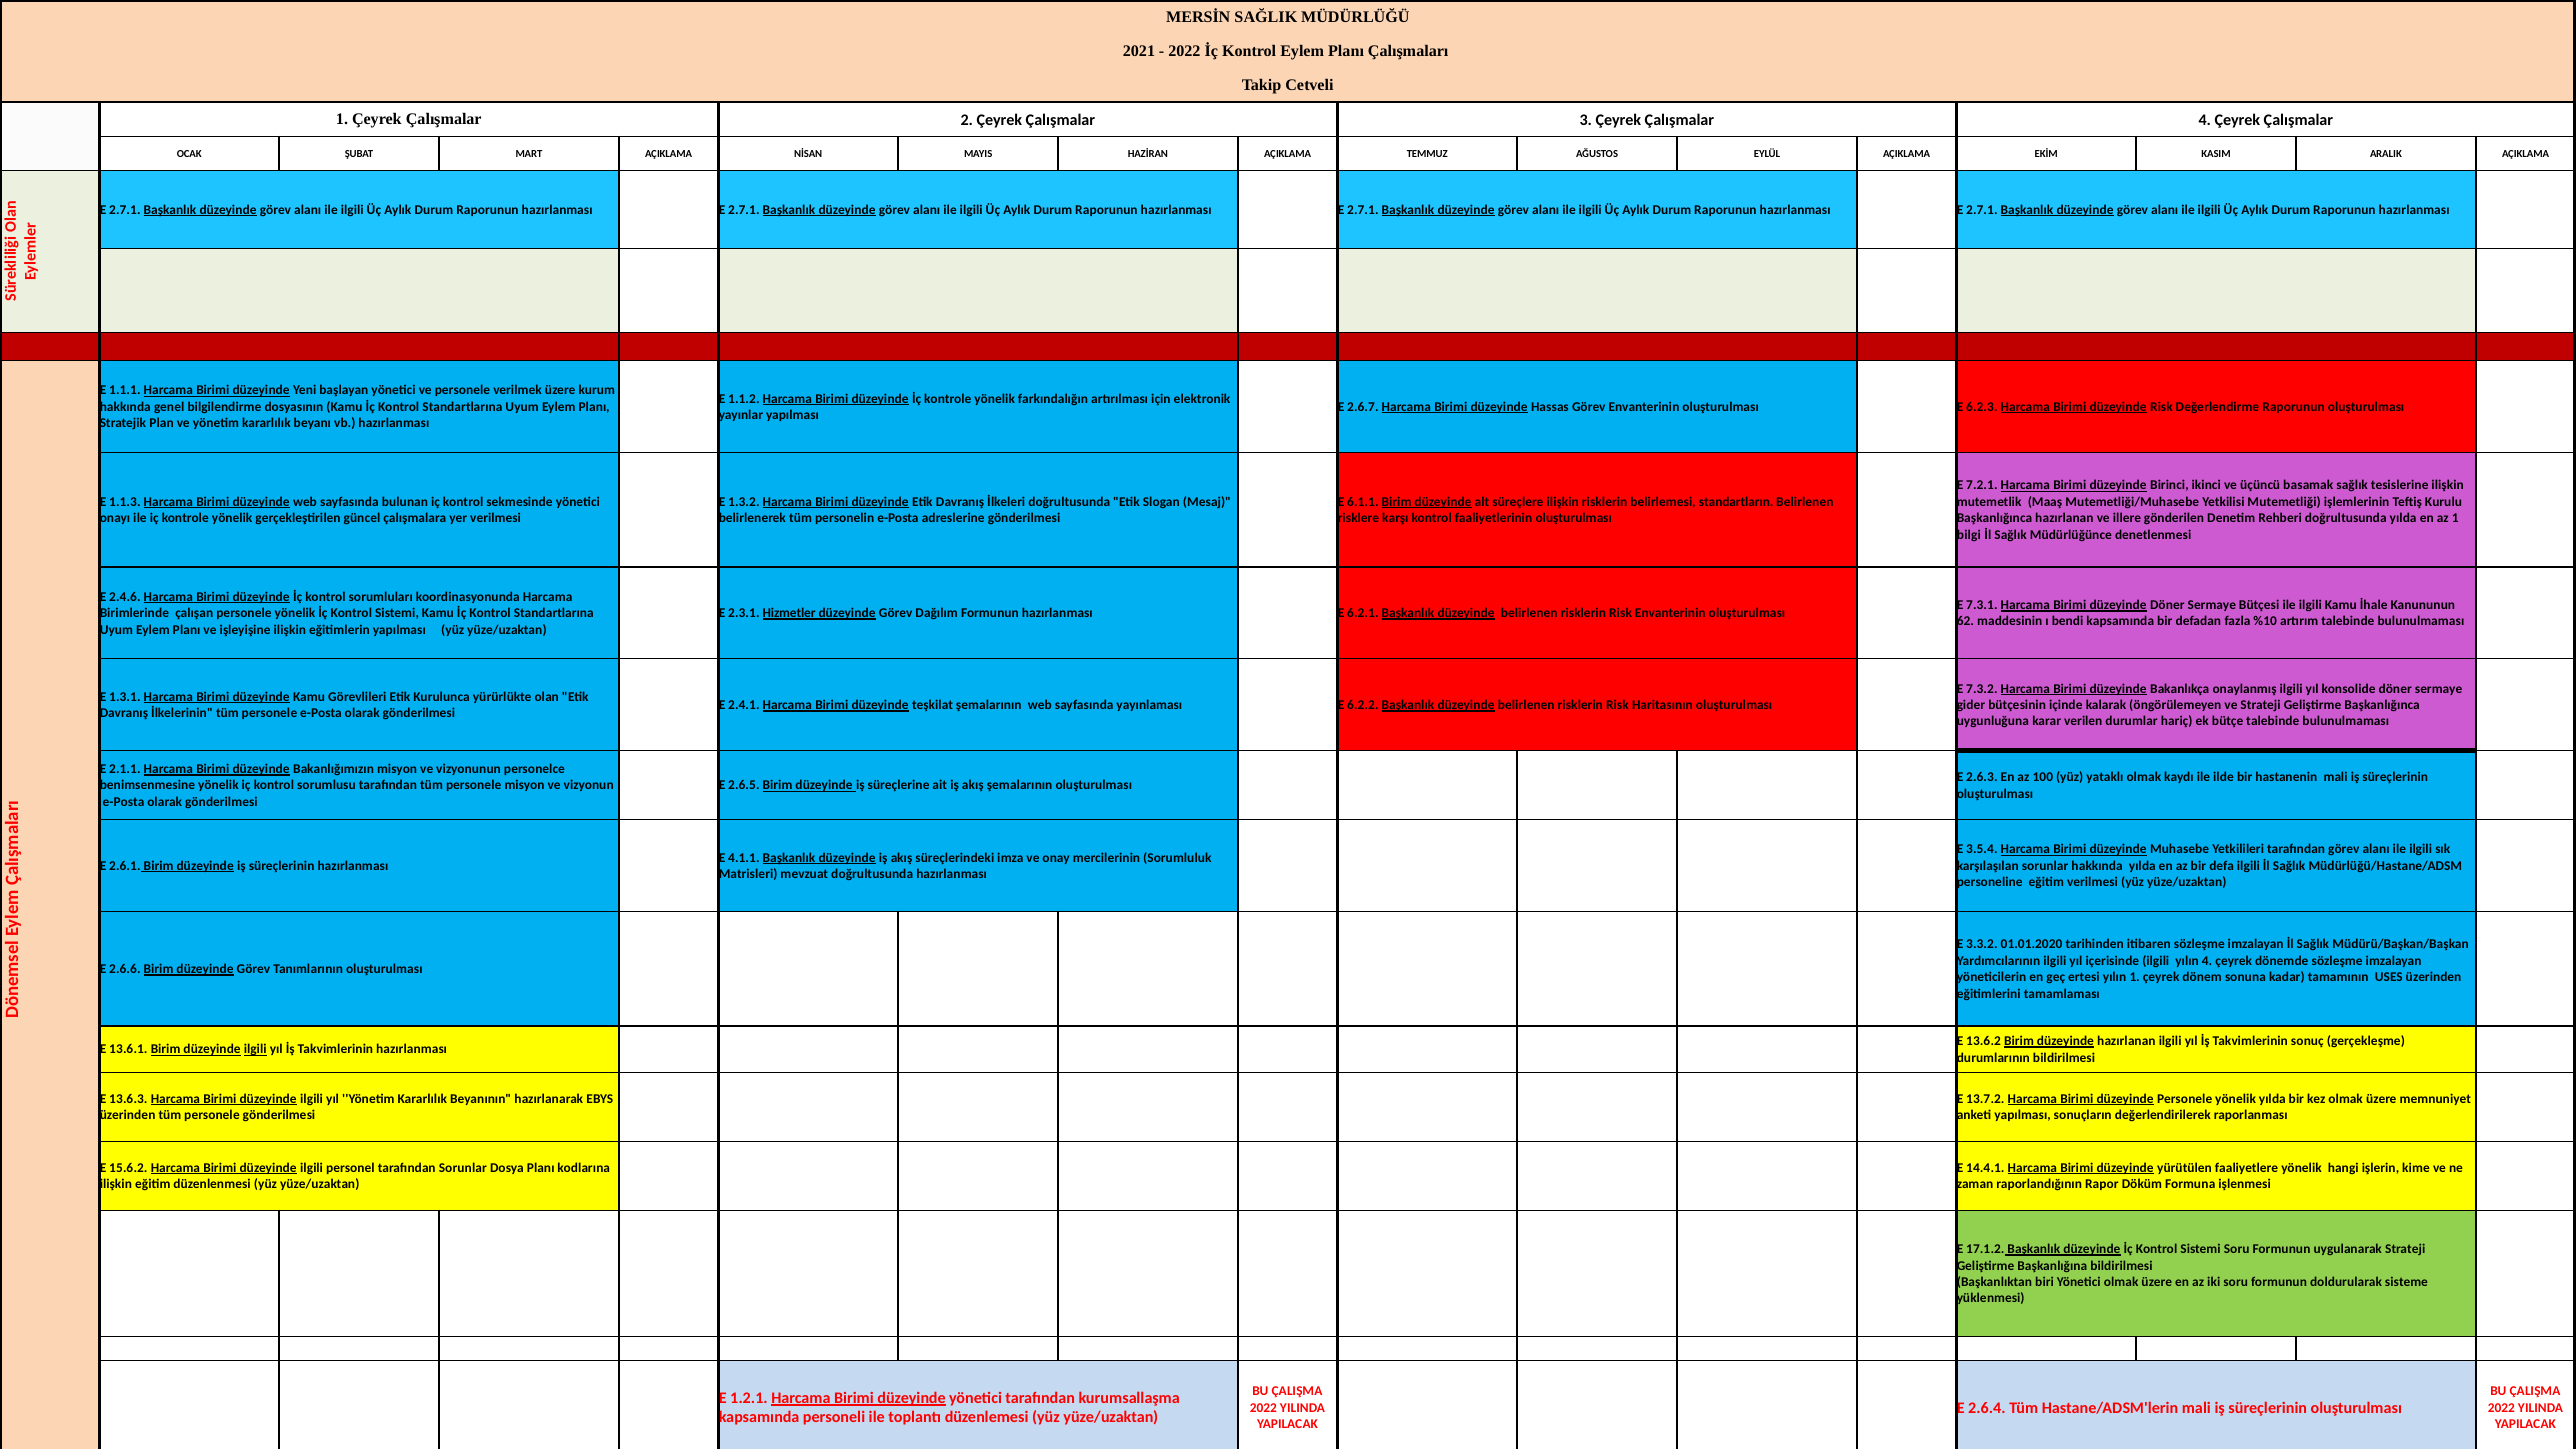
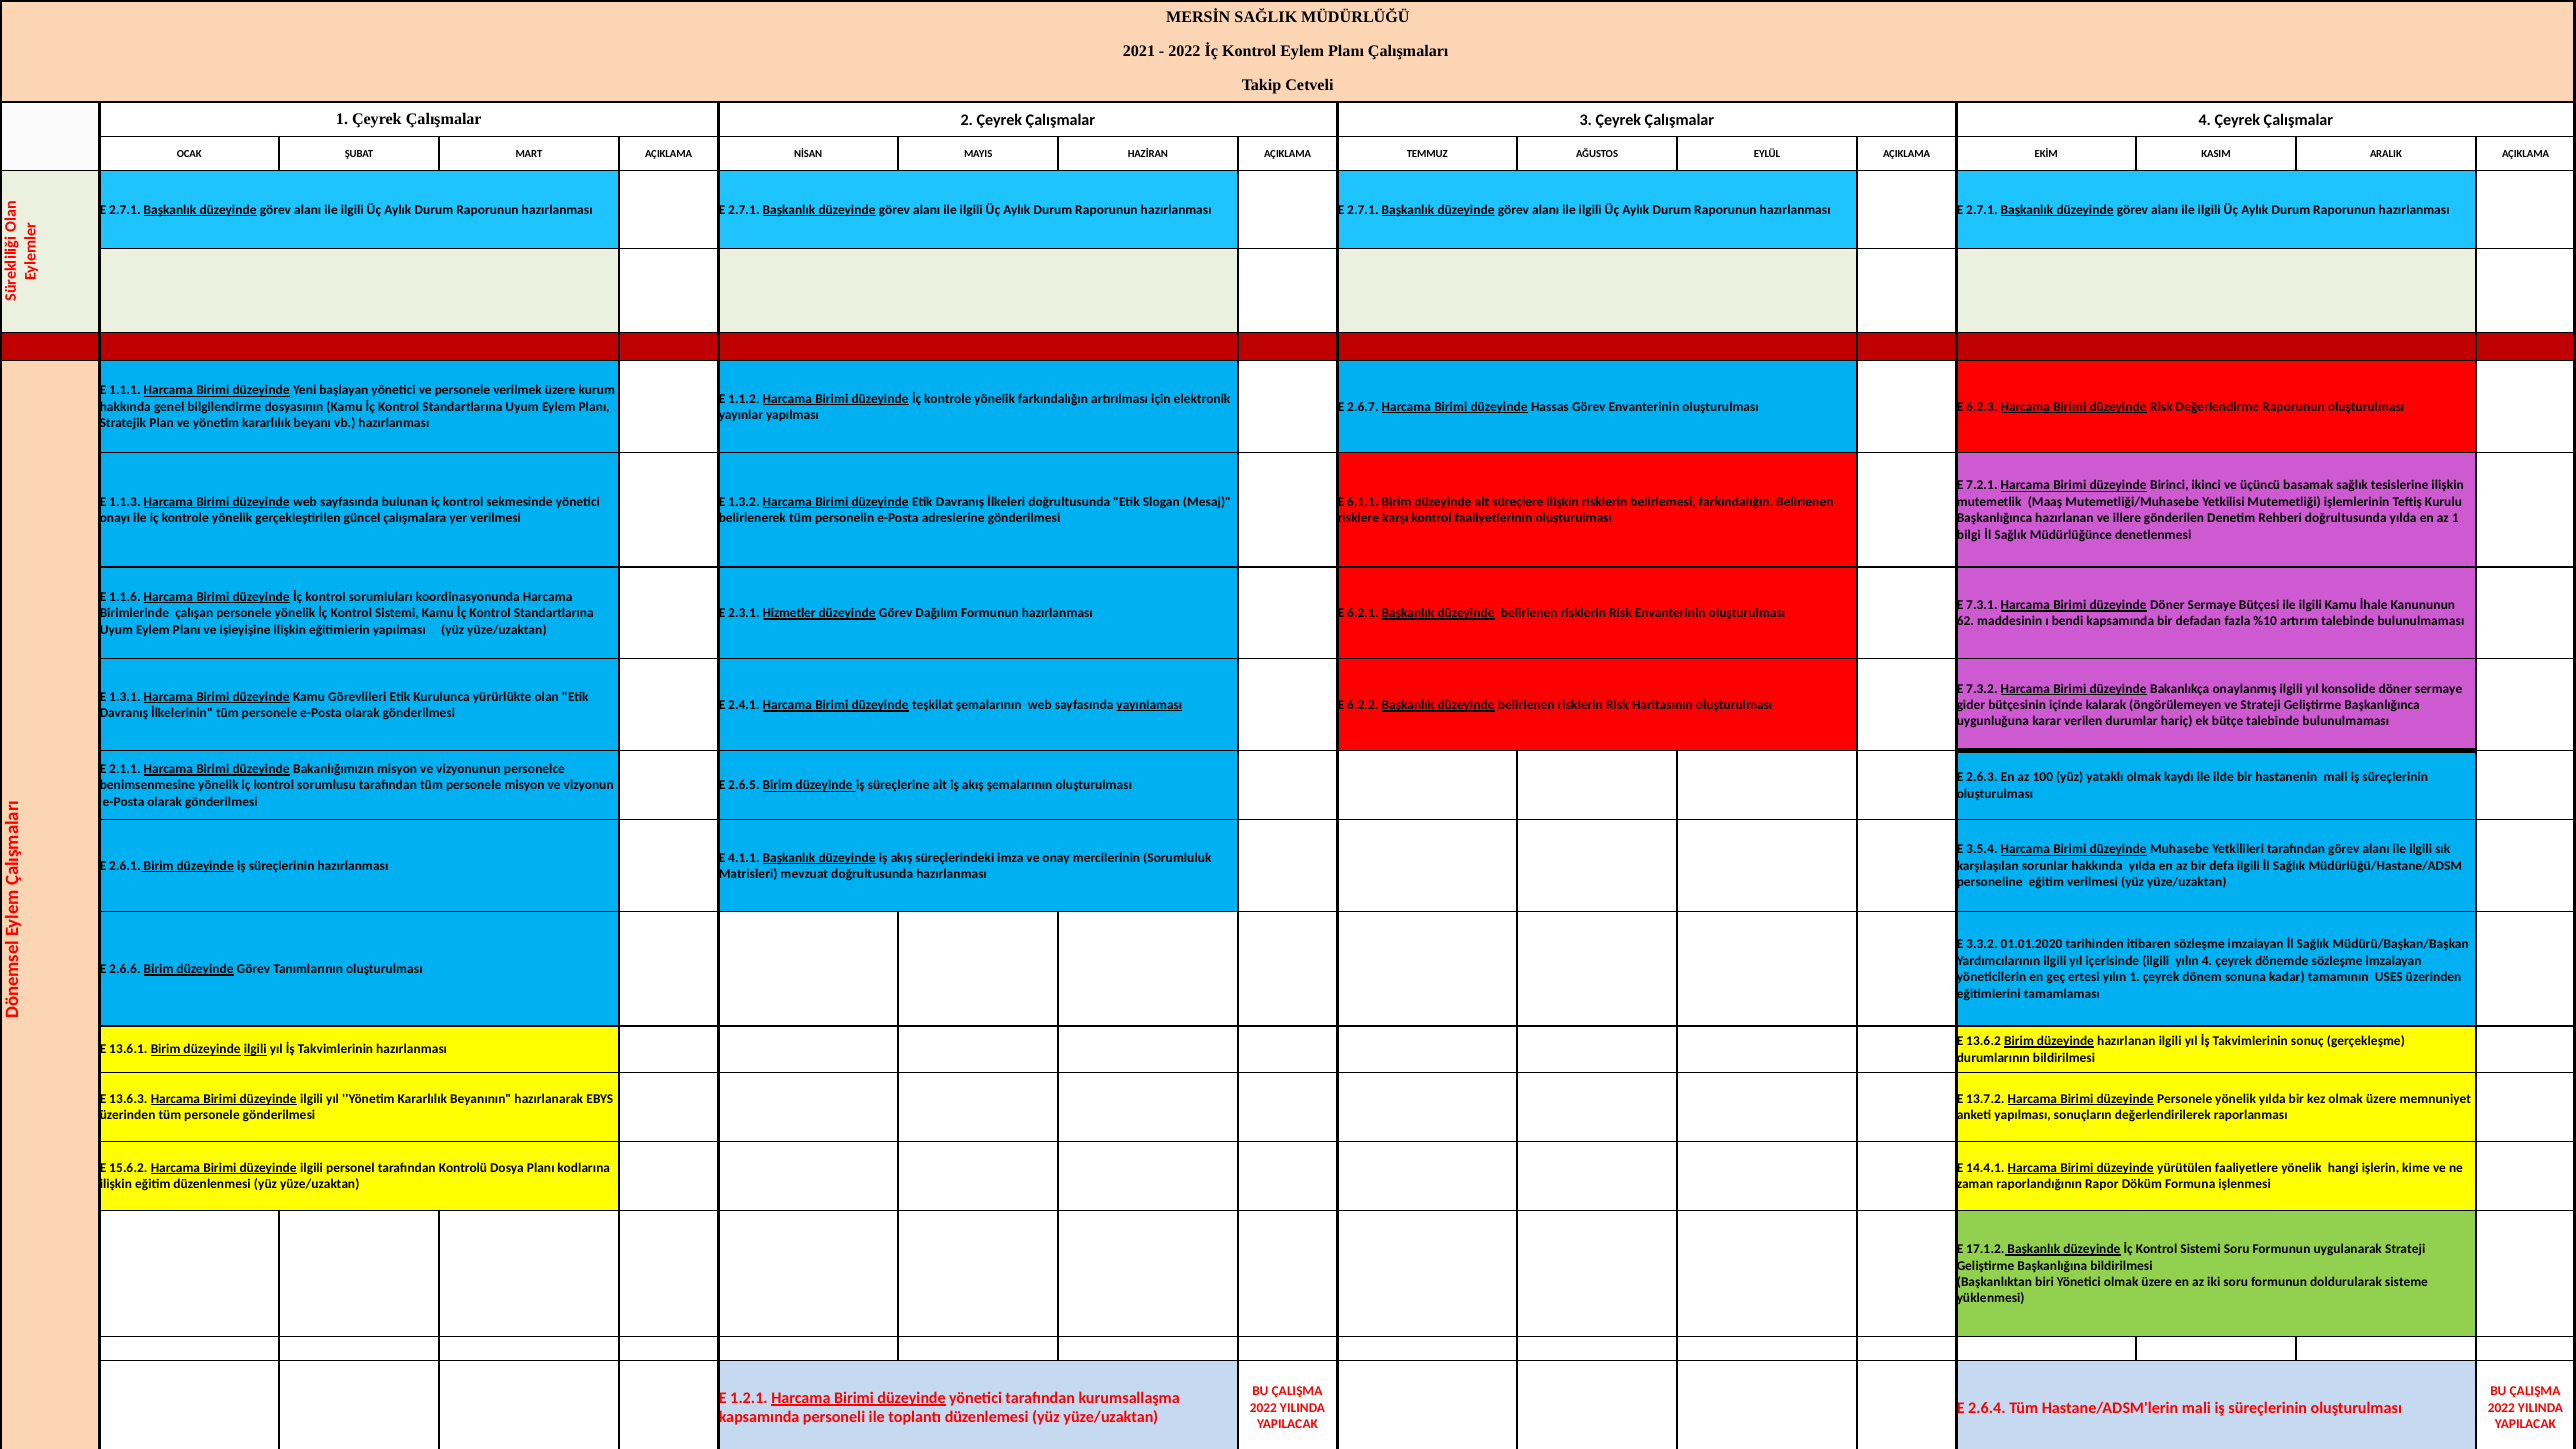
belirlemesi standartların: standartların -> farkındalığın (1736, 502)
2.4.6: 2.4.6 -> 1.1.6 (125, 597)
yayınlaması underline: none -> present (1149, 705)
tarafından Sorunlar: Sorunlar -> Kontrolü (463, 1168)
